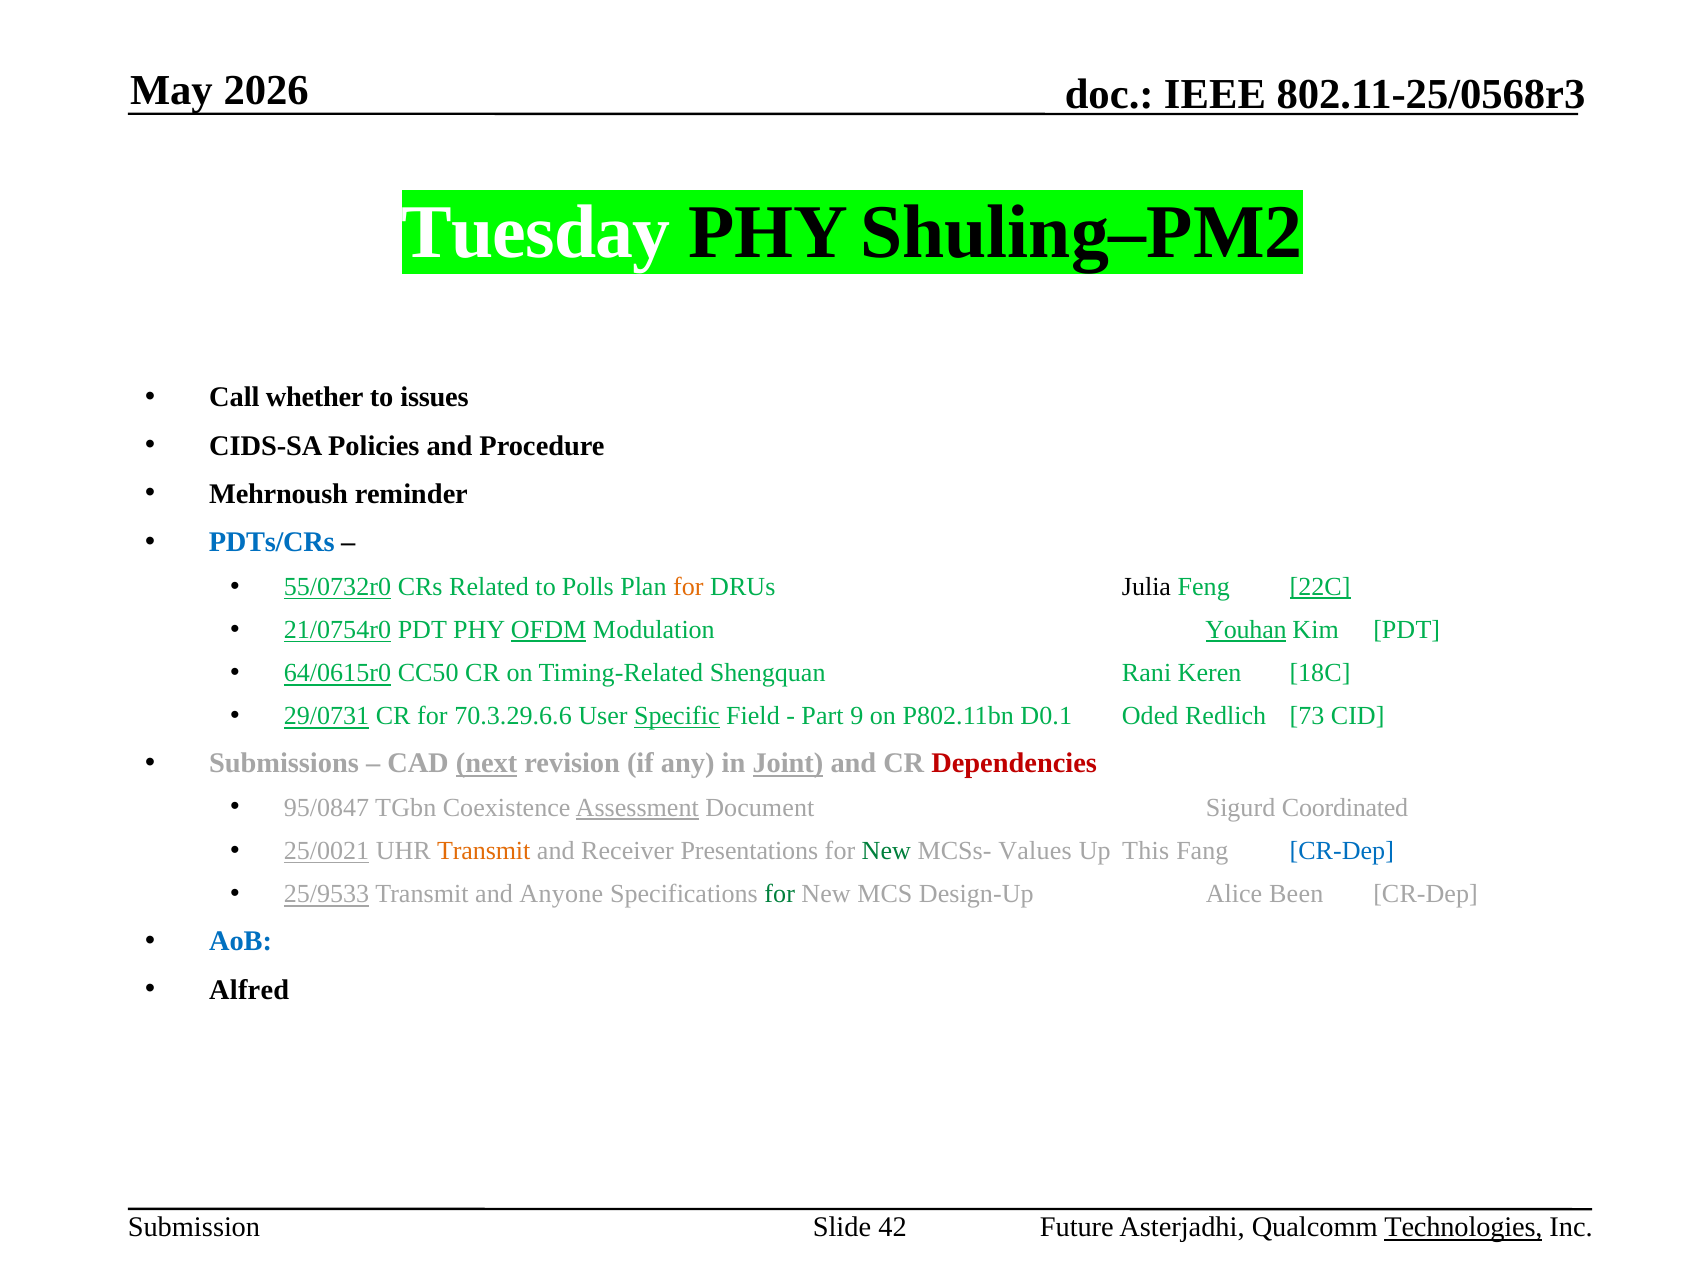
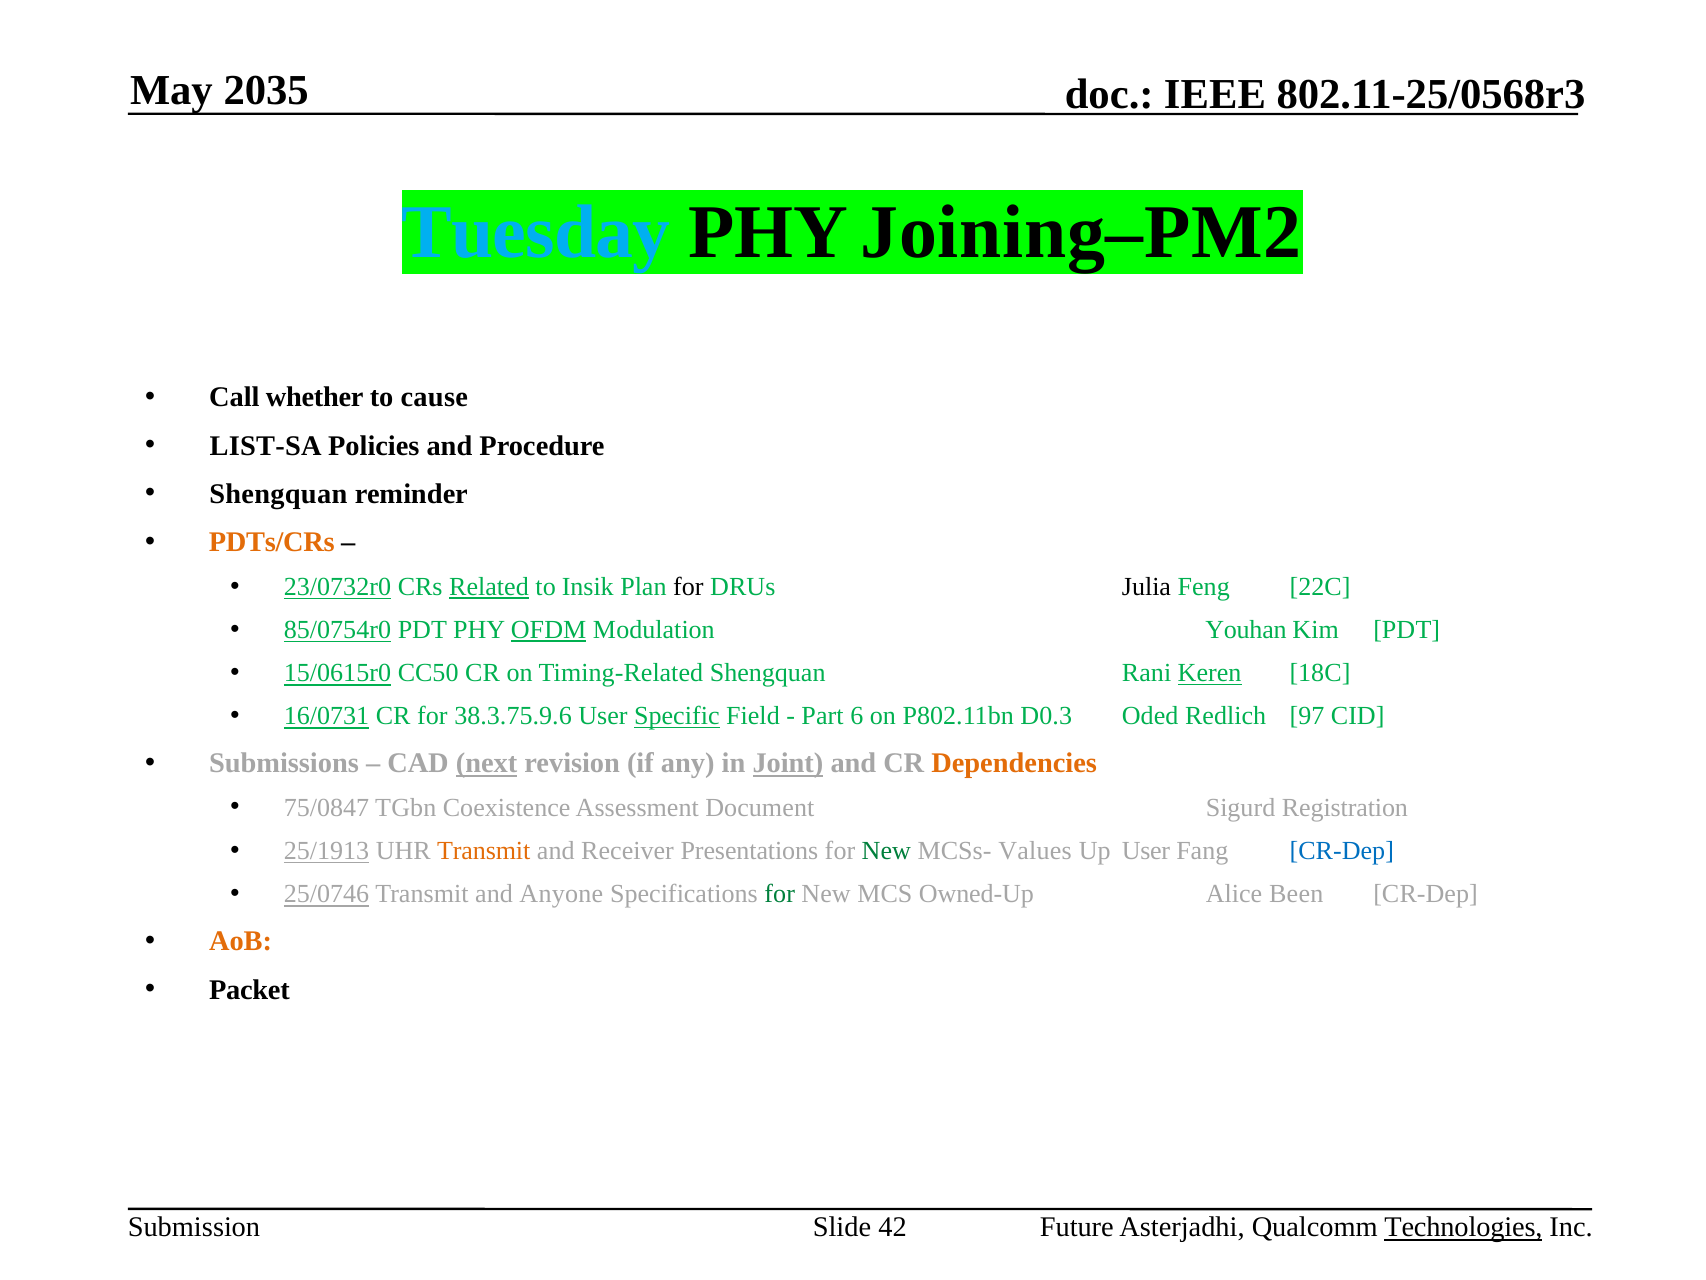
2026: 2026 -> 2035 (266, 90)
Tuesday colour: white -> light blue (536, 233)
Shuling–PM2: Shuling–PM2 -> Joining–PM2 (1081, 233)
issues: issues -> cause (434, 397)
CIDS-SA: CIDS-SA -> LIST-SA (266, 446)
Mehrnoush: Mehrnoush -> Shengquan (278, 494)
PDTs/CRs colour: blue -> orange (272, 542)
55/0732r0: 55/0732r0 -> 23/0732r0 (337, 587)
Related underline: none -> present (489, 587)
Polls: Polls -> Insik (588, 587)
for colour: orange -> black (688, 587)
22C underline: present -> none (1320, 587)
21/0754r0: 21/0754r0 -> 85/0754r0 (337, 630)
Youhan underline: present -> none (1246, 630)
64/0615r0: 64/0615r0 -> 15/0615r0 (337, 673)
Keren underline: none -> present (1210, 673)
29/0731: 29/0731 -> 16/0731 (327, 716)
70.3.29.6.6: 70.3.29.6.6 -> 38.3.75.9.6 (513, 716)
9: 9 -> 6 (857, 716)
D0.1: D0.1 -> D0.3 (1046, 716)
73: 73 -> 97 (1307, 716)
Dependencies colour: red -> orange (1014, 763)
95/0847: 95/0847 -> 75/0847 (327, 808)
Assessment underline: present -> none (637, 808)
Coordinated: Coordinated -> Registration (1345, 808)
25/0021: 25/0021 -> 25/1913 (327, 851)
Up This: This -> User (1146, 851)
25/9533: 25/9533 -> 25/0746 (327, 894)
Design-Up: Design-Up -> Owned-Up (976, 894)
AoB colour: blue -> orange (241, 941)
Alfred: Alfred -> Packet (249, 989)
